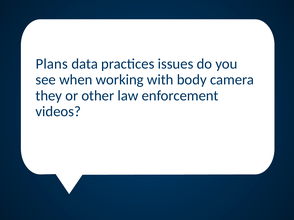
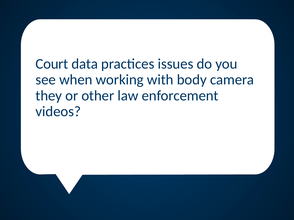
Plans: Plans -> Court (52, 64)
